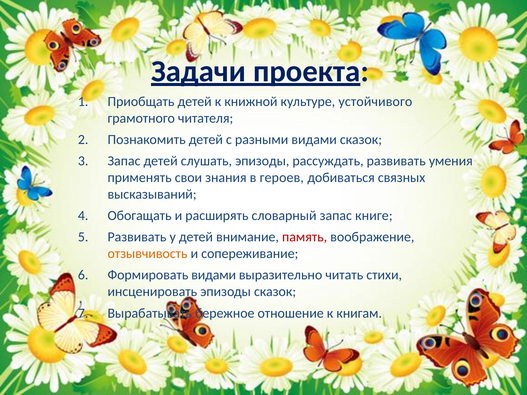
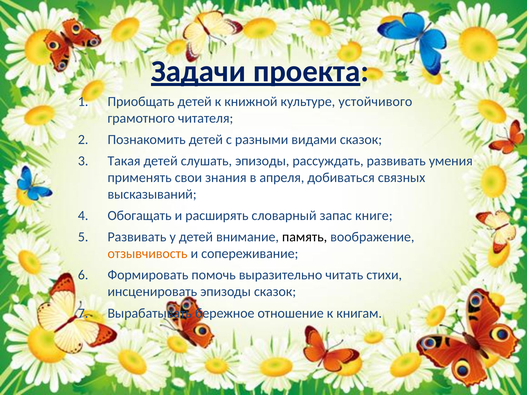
Запас: Запас -> Такая (124, 161)
героев: героев -> апреля (282, 178)
память colour: red -> black (305, 237)
Формировать видами: видами -> помочь (214, 275)
